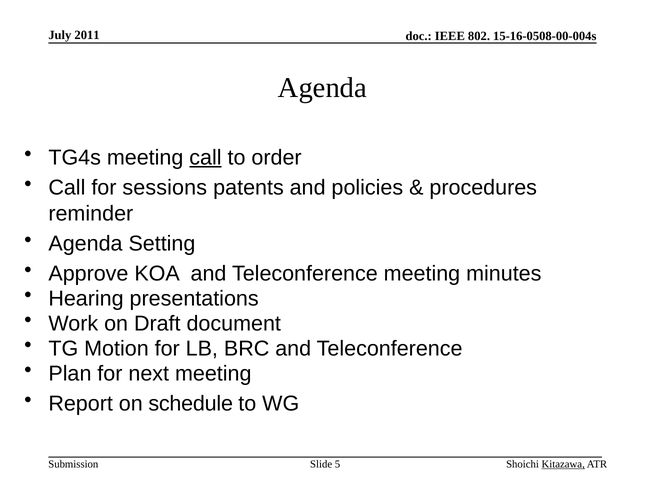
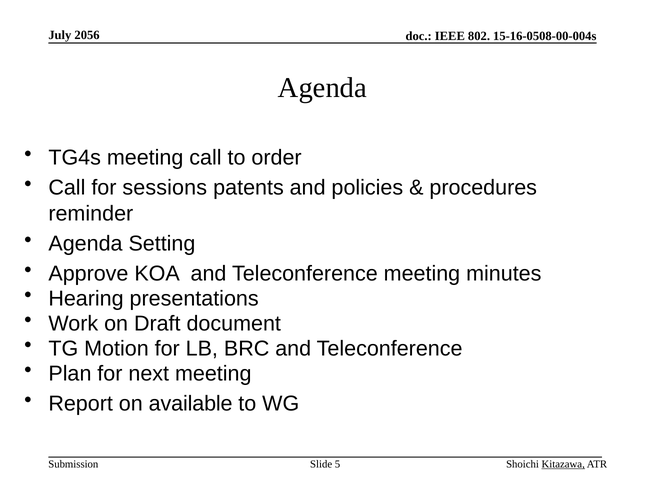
2011: 2011 -> 2056 (87, 35)
call underline: present -> none (205, 157)
schedule: schedule -> available (191, 403)
